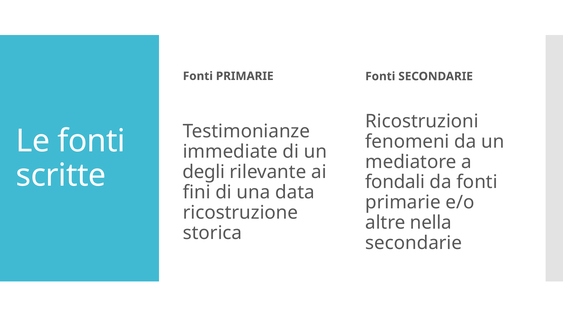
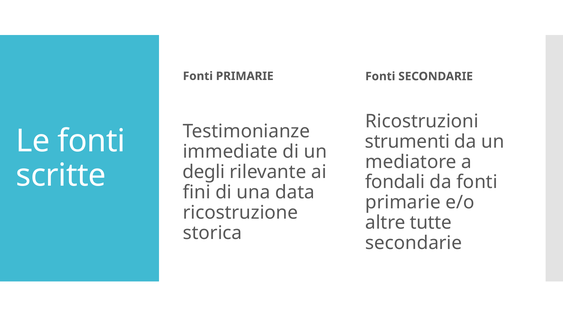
fenomeni: fenomeni -> strumenti (407, 141)
nella: nella -> tutte (431, 223)
